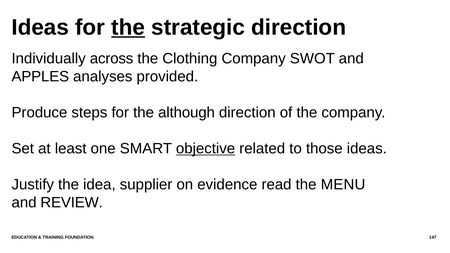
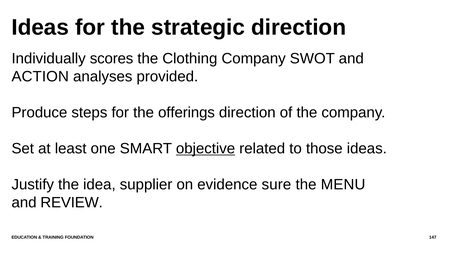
the underline: present -> none (128, 27)
across: across -> scores (112, 59)
APPLES: APPLES -> ACTION (40, 77)
although: although -> offerings (187, 113)
read: read -> sure (276, 185)
